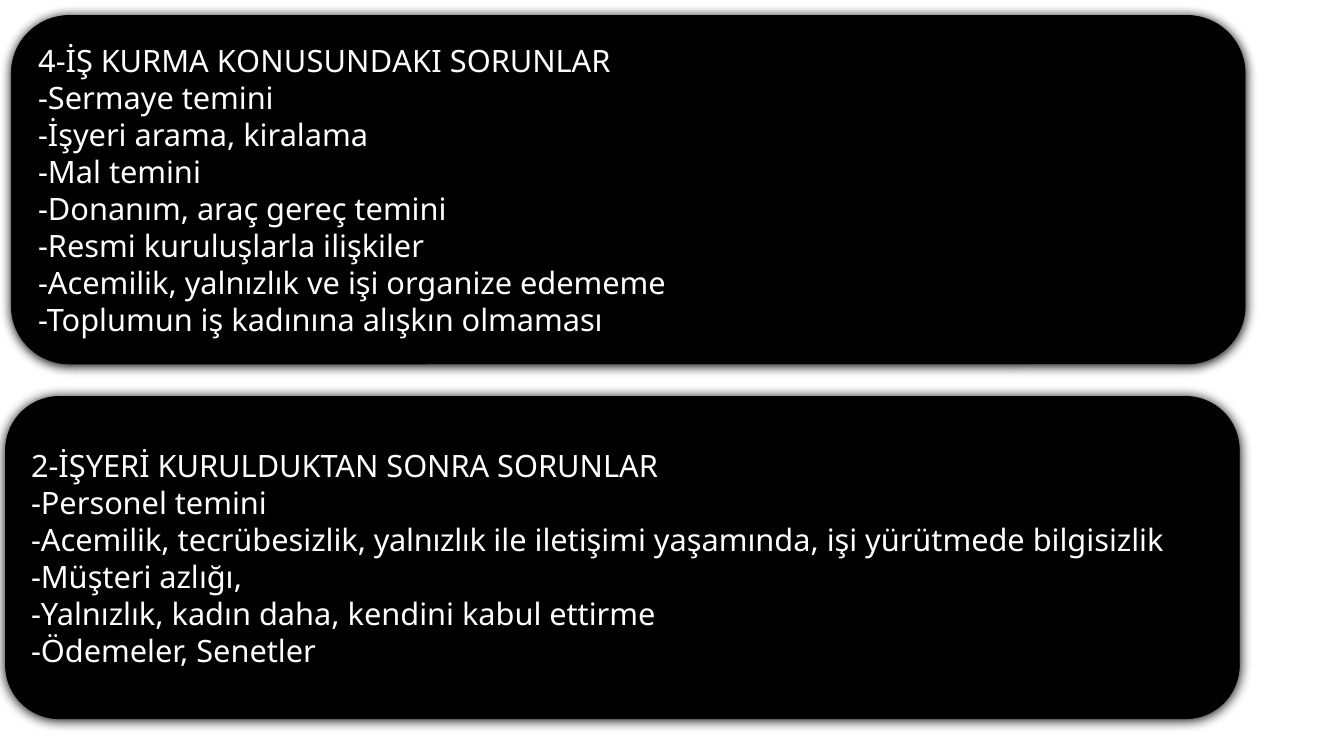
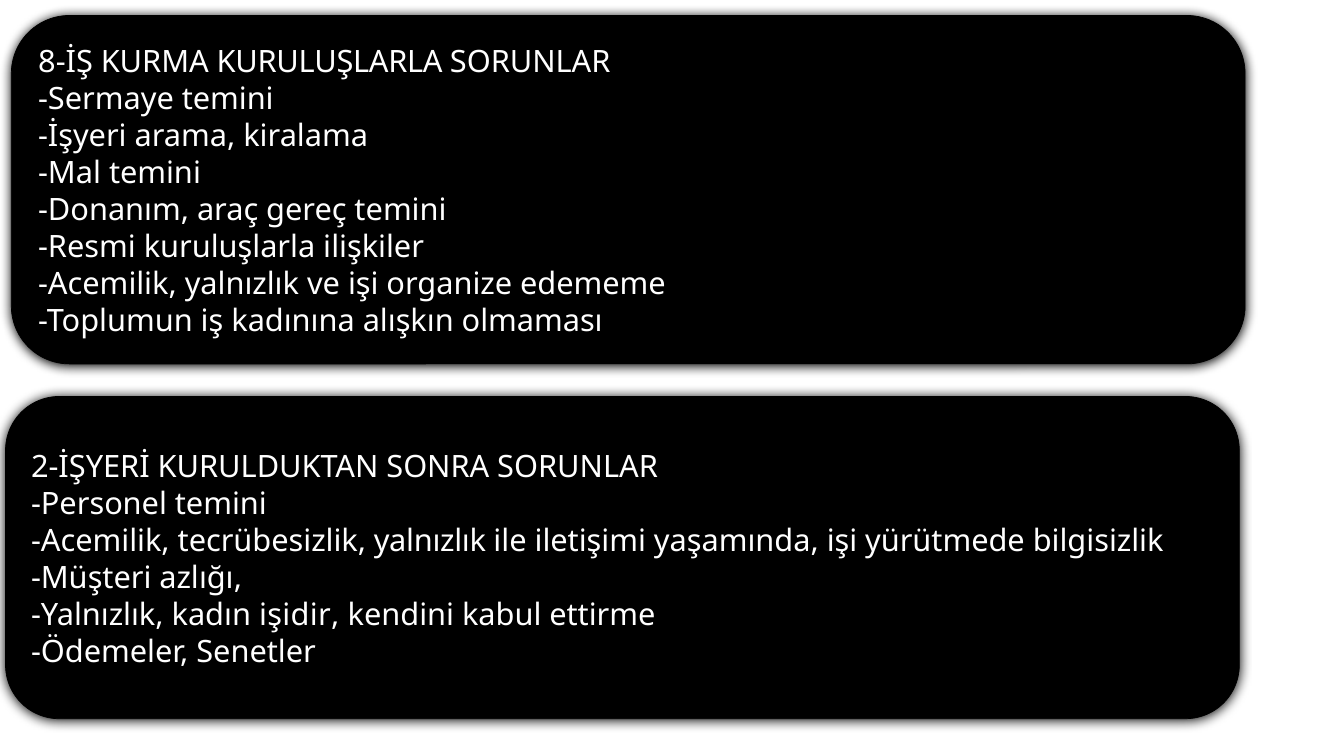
4-İŞ: 4-İŞ -> 8-İŞ (66, 63)
KURMA KONUSUNDAKI: KONUSUNDAKI -> KURULUŞLARLA (330, 63)
daha: daha -> işidir (299, 615)
